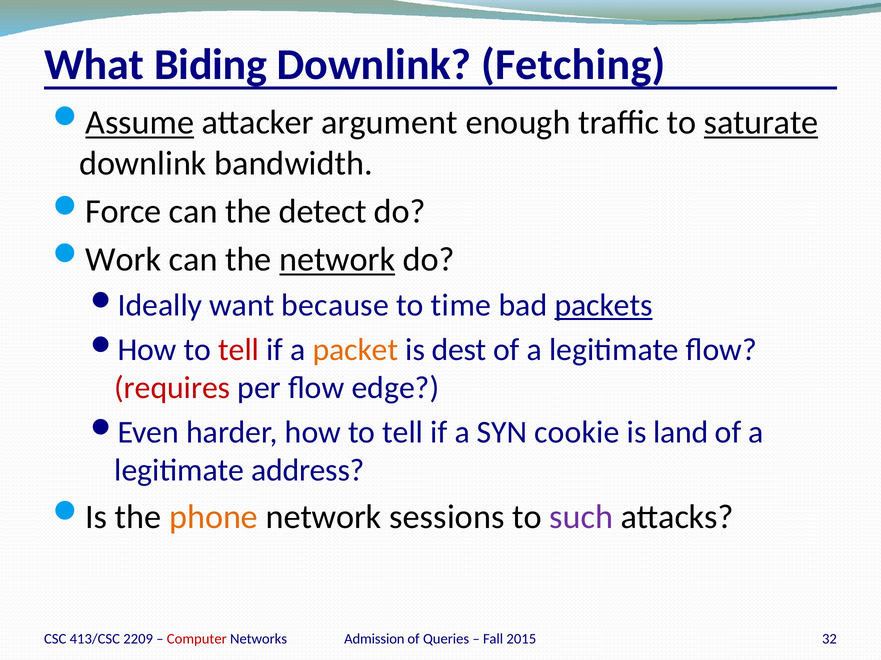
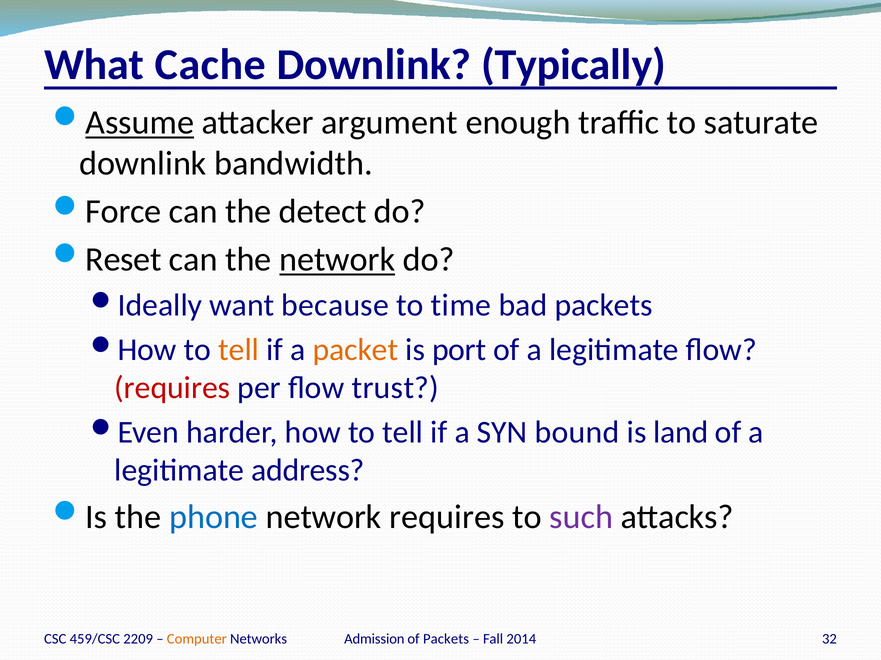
Biding: Biding -> Cache (210, 65)
Fetching: Fetching -> Typically (573, 65)
saturate underline: present -> none (761, 123)
Work: Work -> Reset (123, 260)
packets underline: present -> none (604, 306)
tell colour: red -> orange (239, 350)
dest: dest -> port (459, 350)
edge: edge -> trust (395, 388)
cookie: cookie -> bound (577, 433)
phone colour: orange -> blue (214, 518)
network sessions: sessions -> requires (447, 518)
of Queries: Queries -> Packets (446, 640)
2015: 2015 -> 2014 (521, 640)
413/CSC: 413/CSC -> 459/CSC (95, 640)
Computer colour: red -> orange (197, 640)
